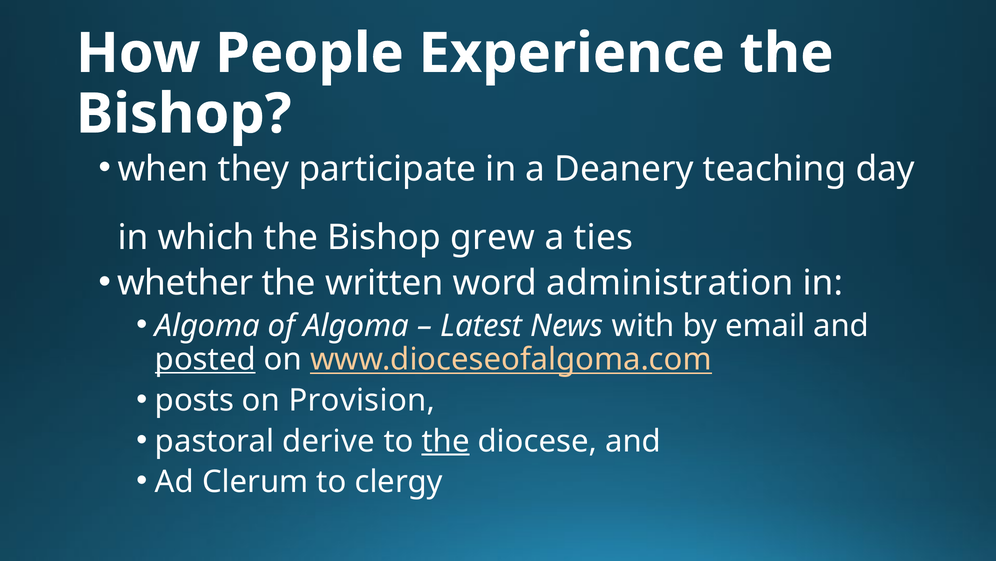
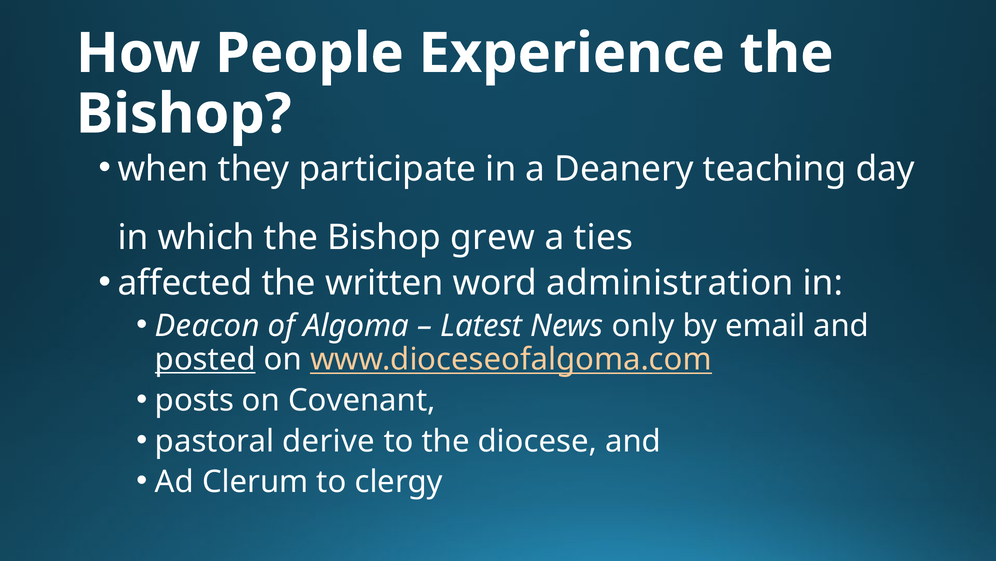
whether: whether -> affected (185, 283)
Algoma: Algoma -> Deacon (207, 325)
with: with -> only (643, 325)
Provision: Provision -> Covenant (362, 400)
the underline: present -> none (446, 441)
